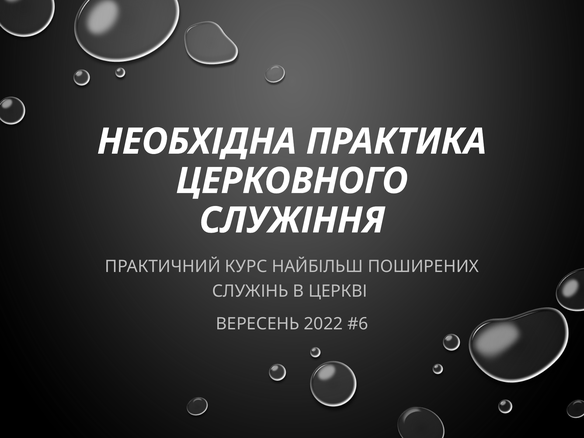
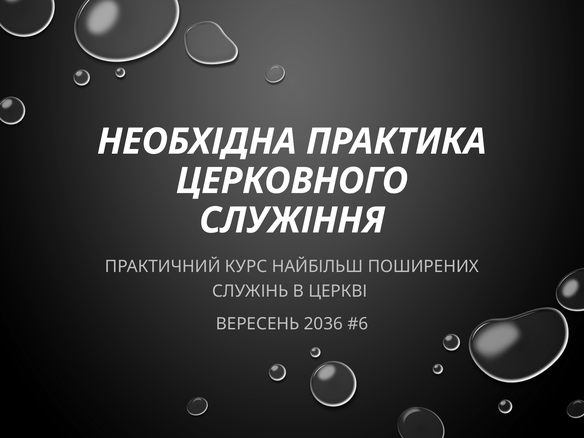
2022: 2022 -> 2036 (323, 324)
